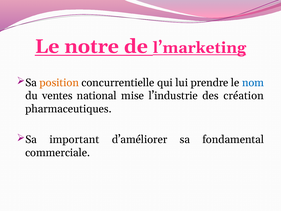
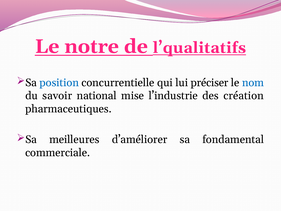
l’marketing: l’marketing -> l’qualitatifs (199, 48)
position colour: orange -> blue (59, 83)
prendre: prendre -> préciser (210, 83)
ventes: ventes -> savoir (57, 96)
important: important -> meilleures (74, 139)
